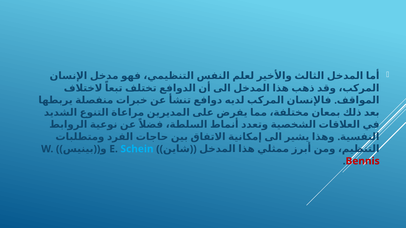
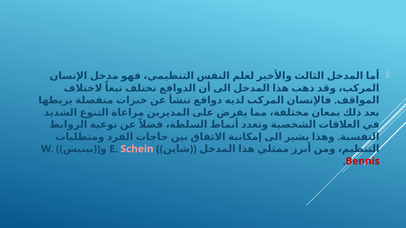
Schein colour: light blue -> pink (137, 149)
